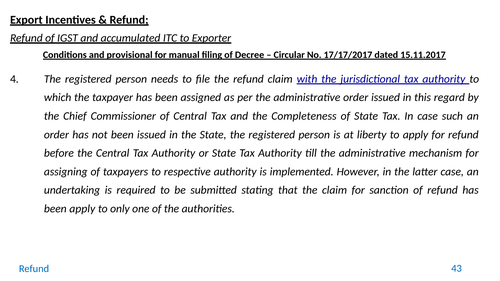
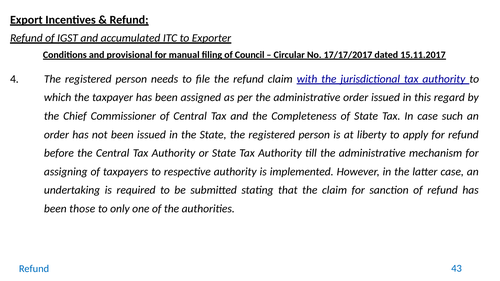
Decree: Decree -> Council (250, 55)
been apply: apply -> those (82, 209)
